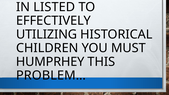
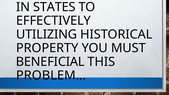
LISTED: LISTED -> STATES (54, 7)
CHILDREN: CHILDREN -> PROPERTY (47, 48)
HUMPRHEY: HUMPRHEY -> BENEFICIAL (50, 62)
